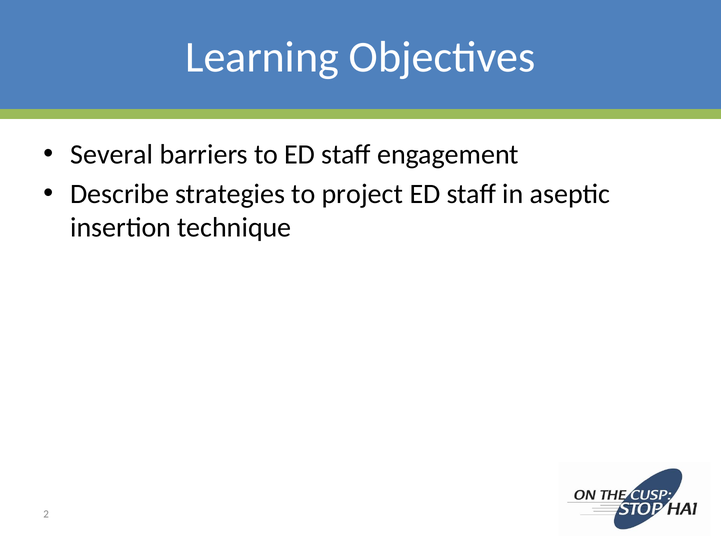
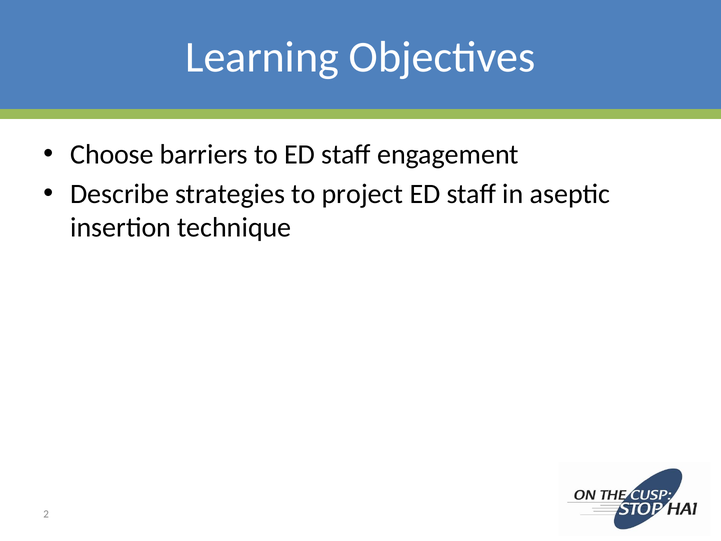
Several: Several -> Choose (112, 155)
